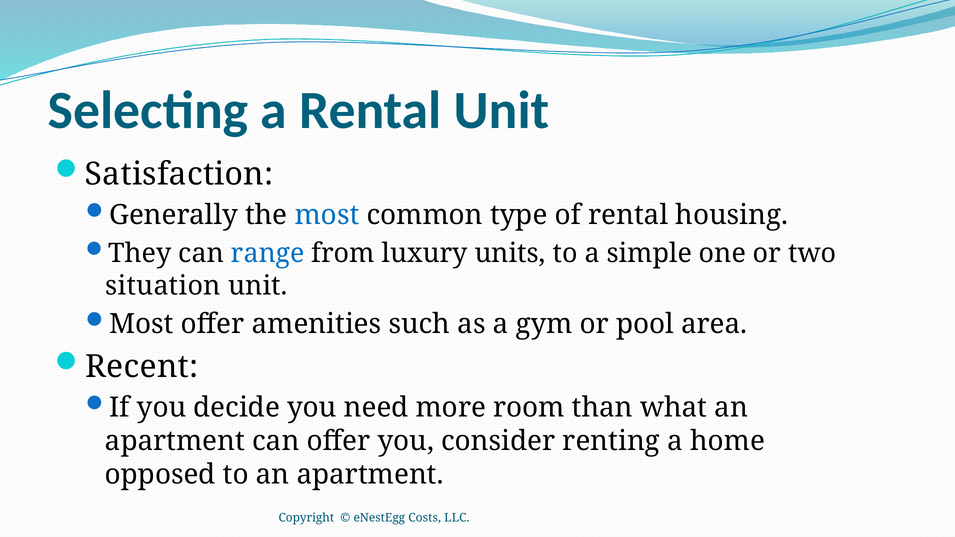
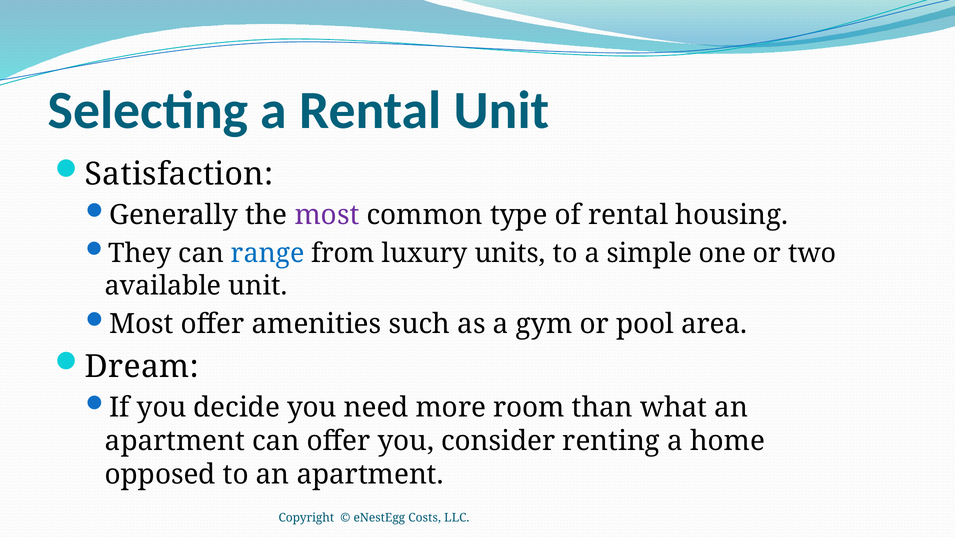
most colour: blue -> purple (327, 215)
situation: situation -> available (163, 286)
Recent: Recent -> Dream (142, 367)
